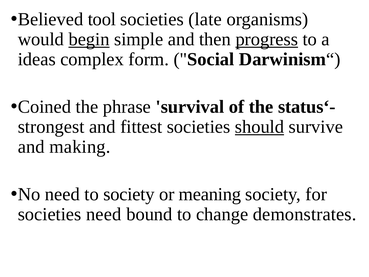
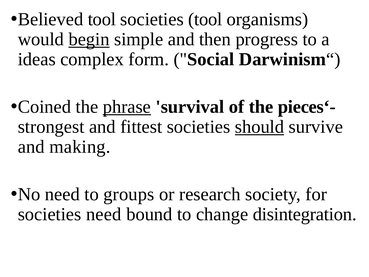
societies late: late -> tool (205, 19)
progress underline: present -> none (267, 39)
phrase underline: none -> present (127, 107)
status‘-: status‘- -> pieces‘- (307, 107)
to society: society -> groups (129, 194)
meaning: meaning -> research (210, 194)
demonstrates: demonstrates -> disintegration (305, 214)
